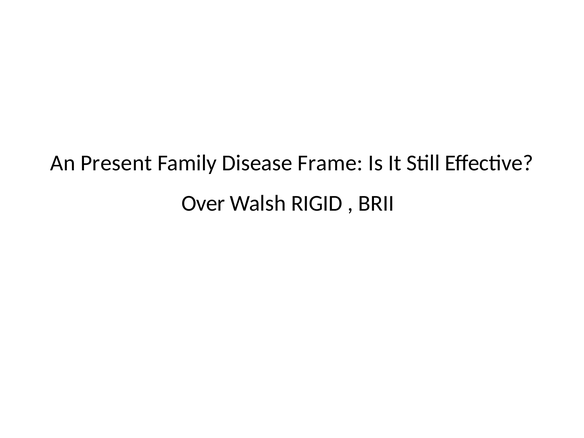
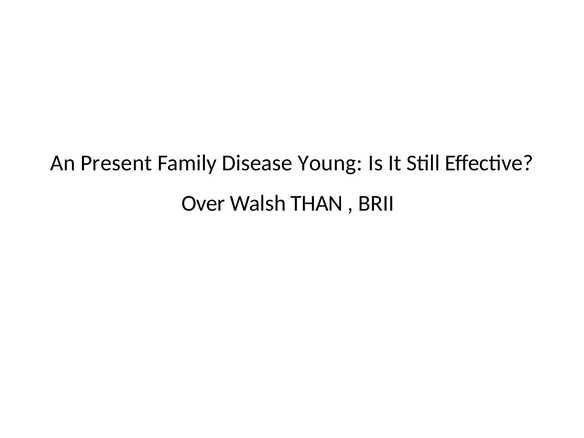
Frame: Frame -> Young (330, 163)
RIGID: RIGID -> THAN (317, 203)
